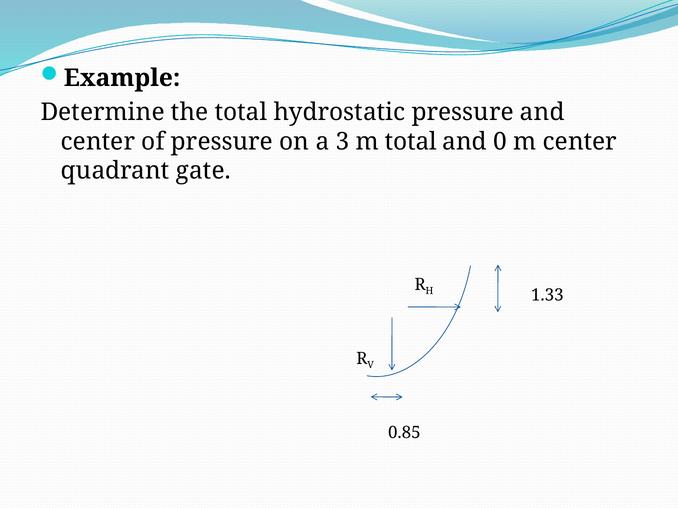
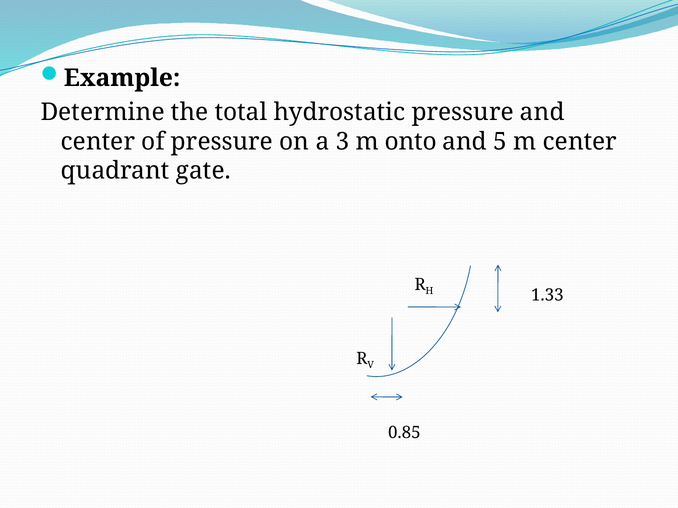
m total: total -> onto (411, 142)
0: 0 -> 5 (500, 142)
